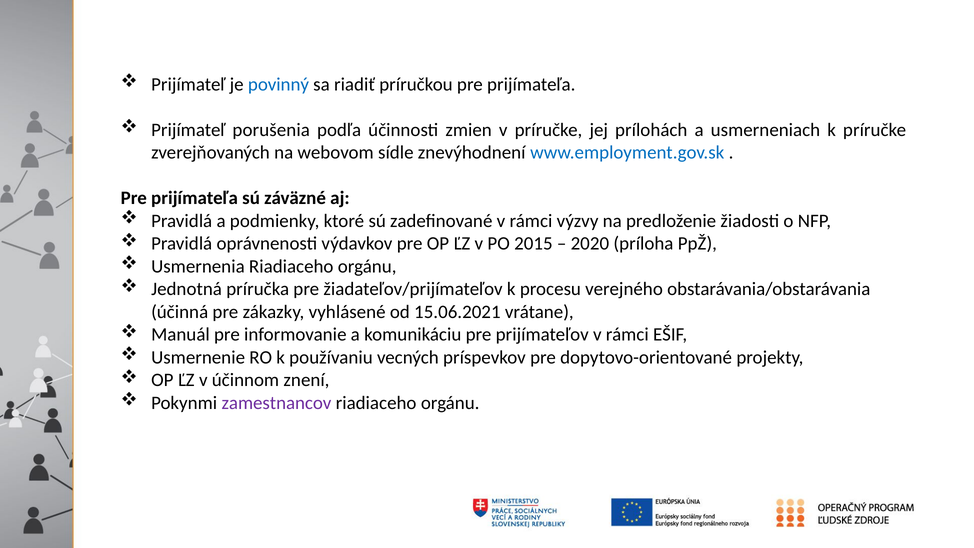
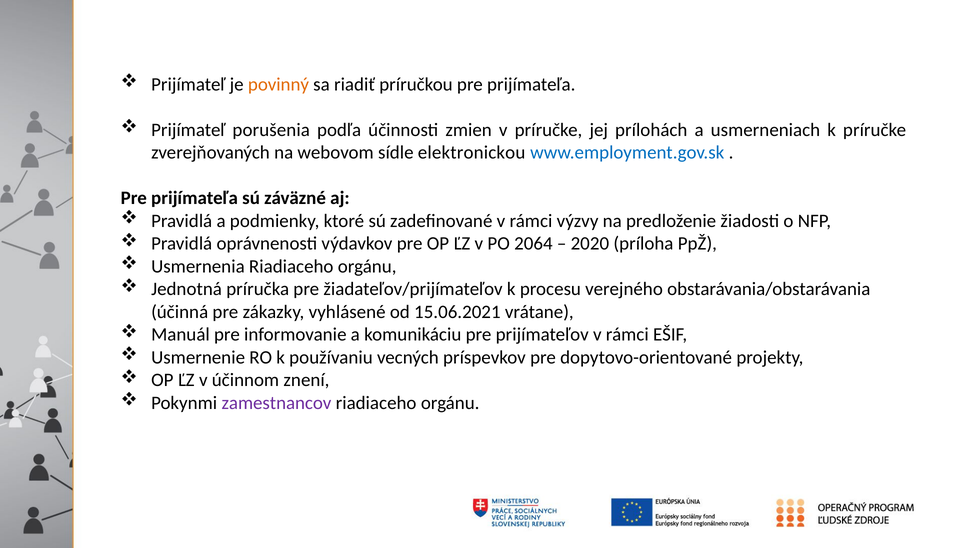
povinný colour: blue -> orange (278, 84)
znevýhodnení: znevýhodnení -> elektronickou (472, 153)
2015: 2015 -> 2064 (533, 243)
